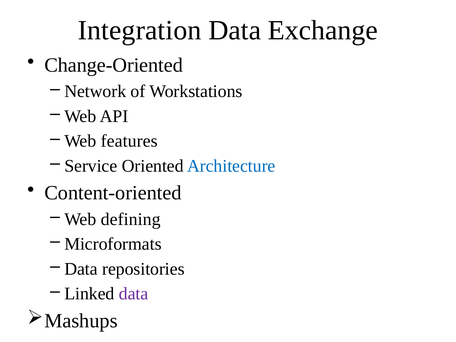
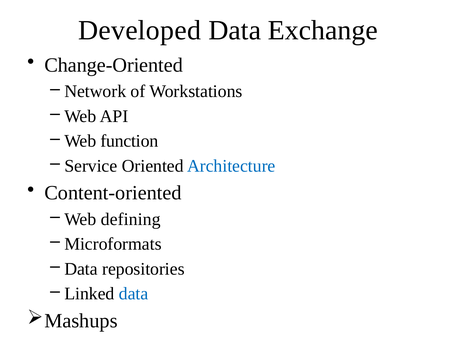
Integration: Integration -> Developed (140, 30)
features: features -> function (129, 141)
data colour: purple -> blue (134, 294)
